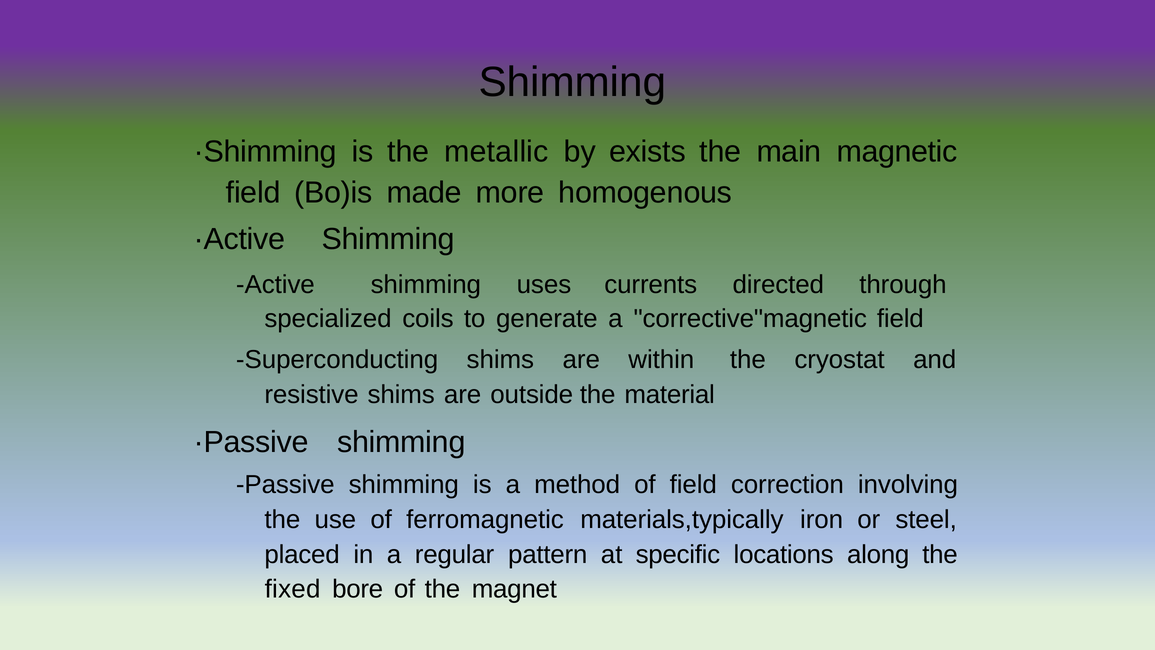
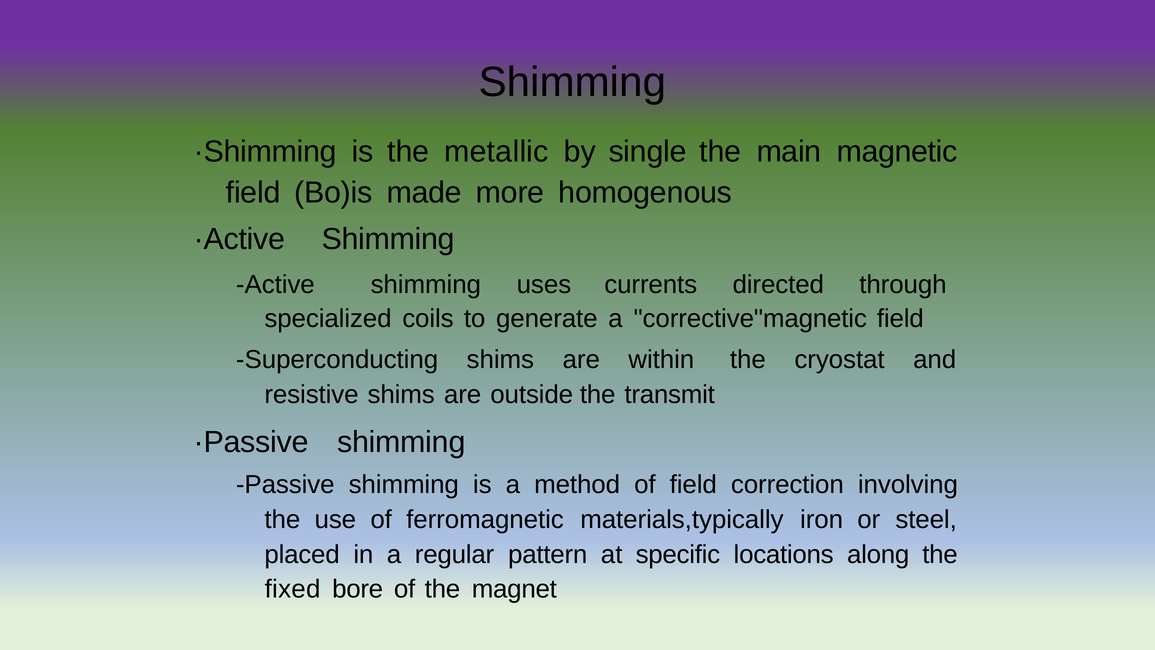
exists: exists -> single (648, 152)
material: material -> transmit (670, 394)
